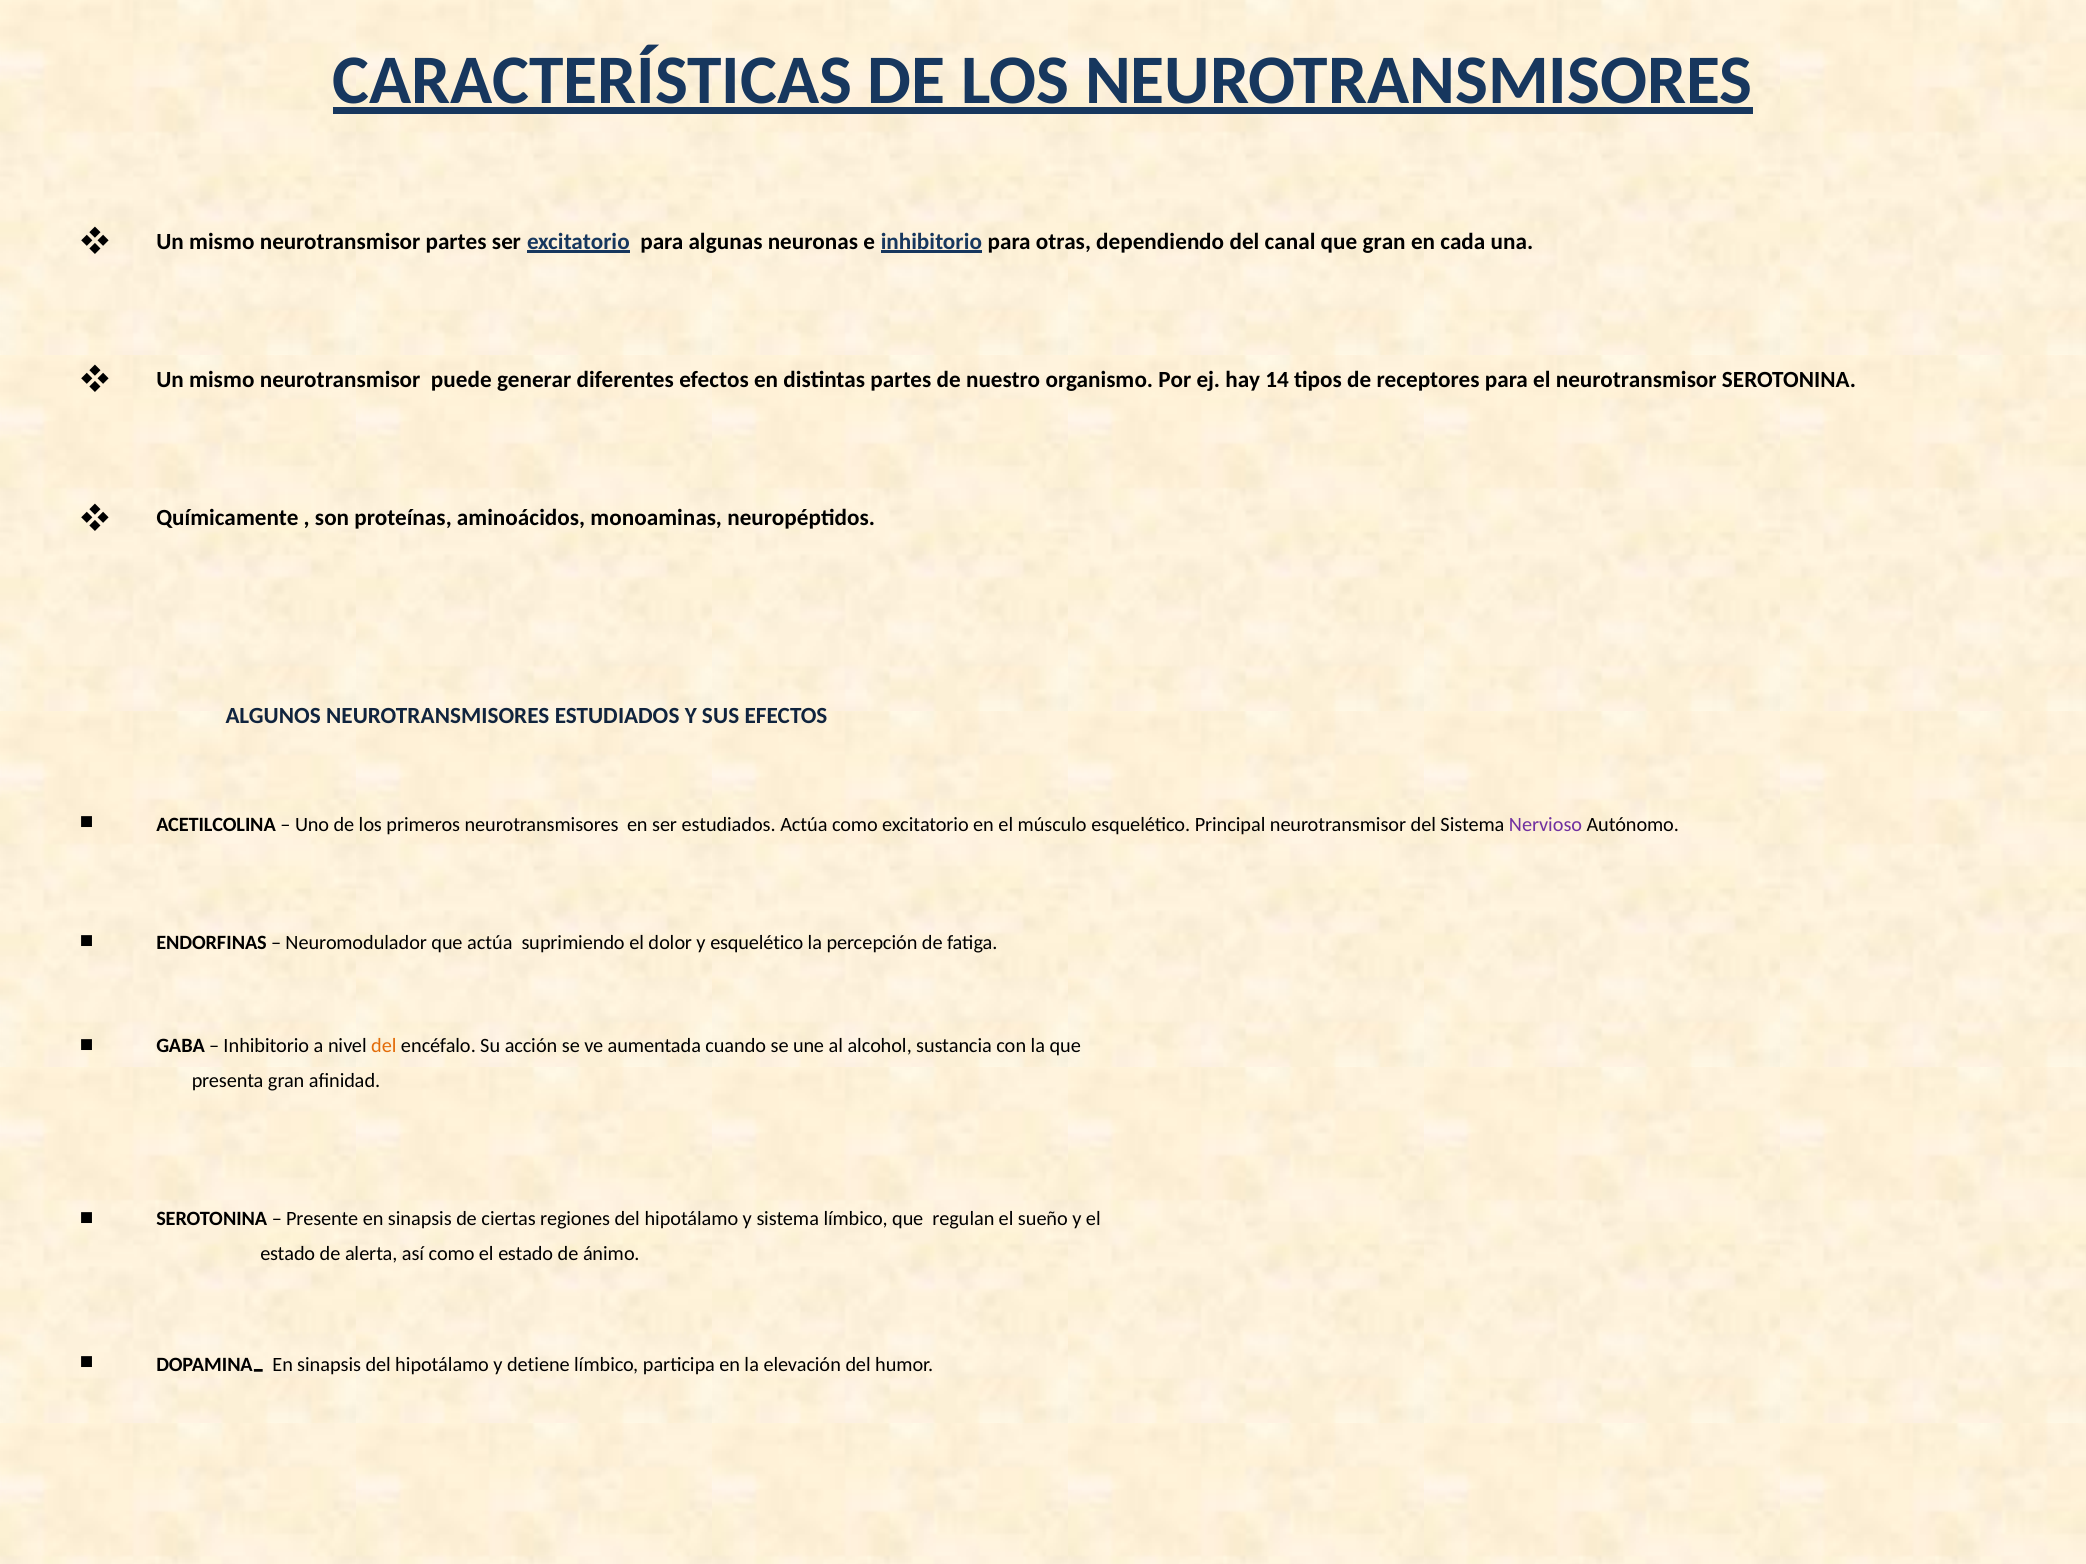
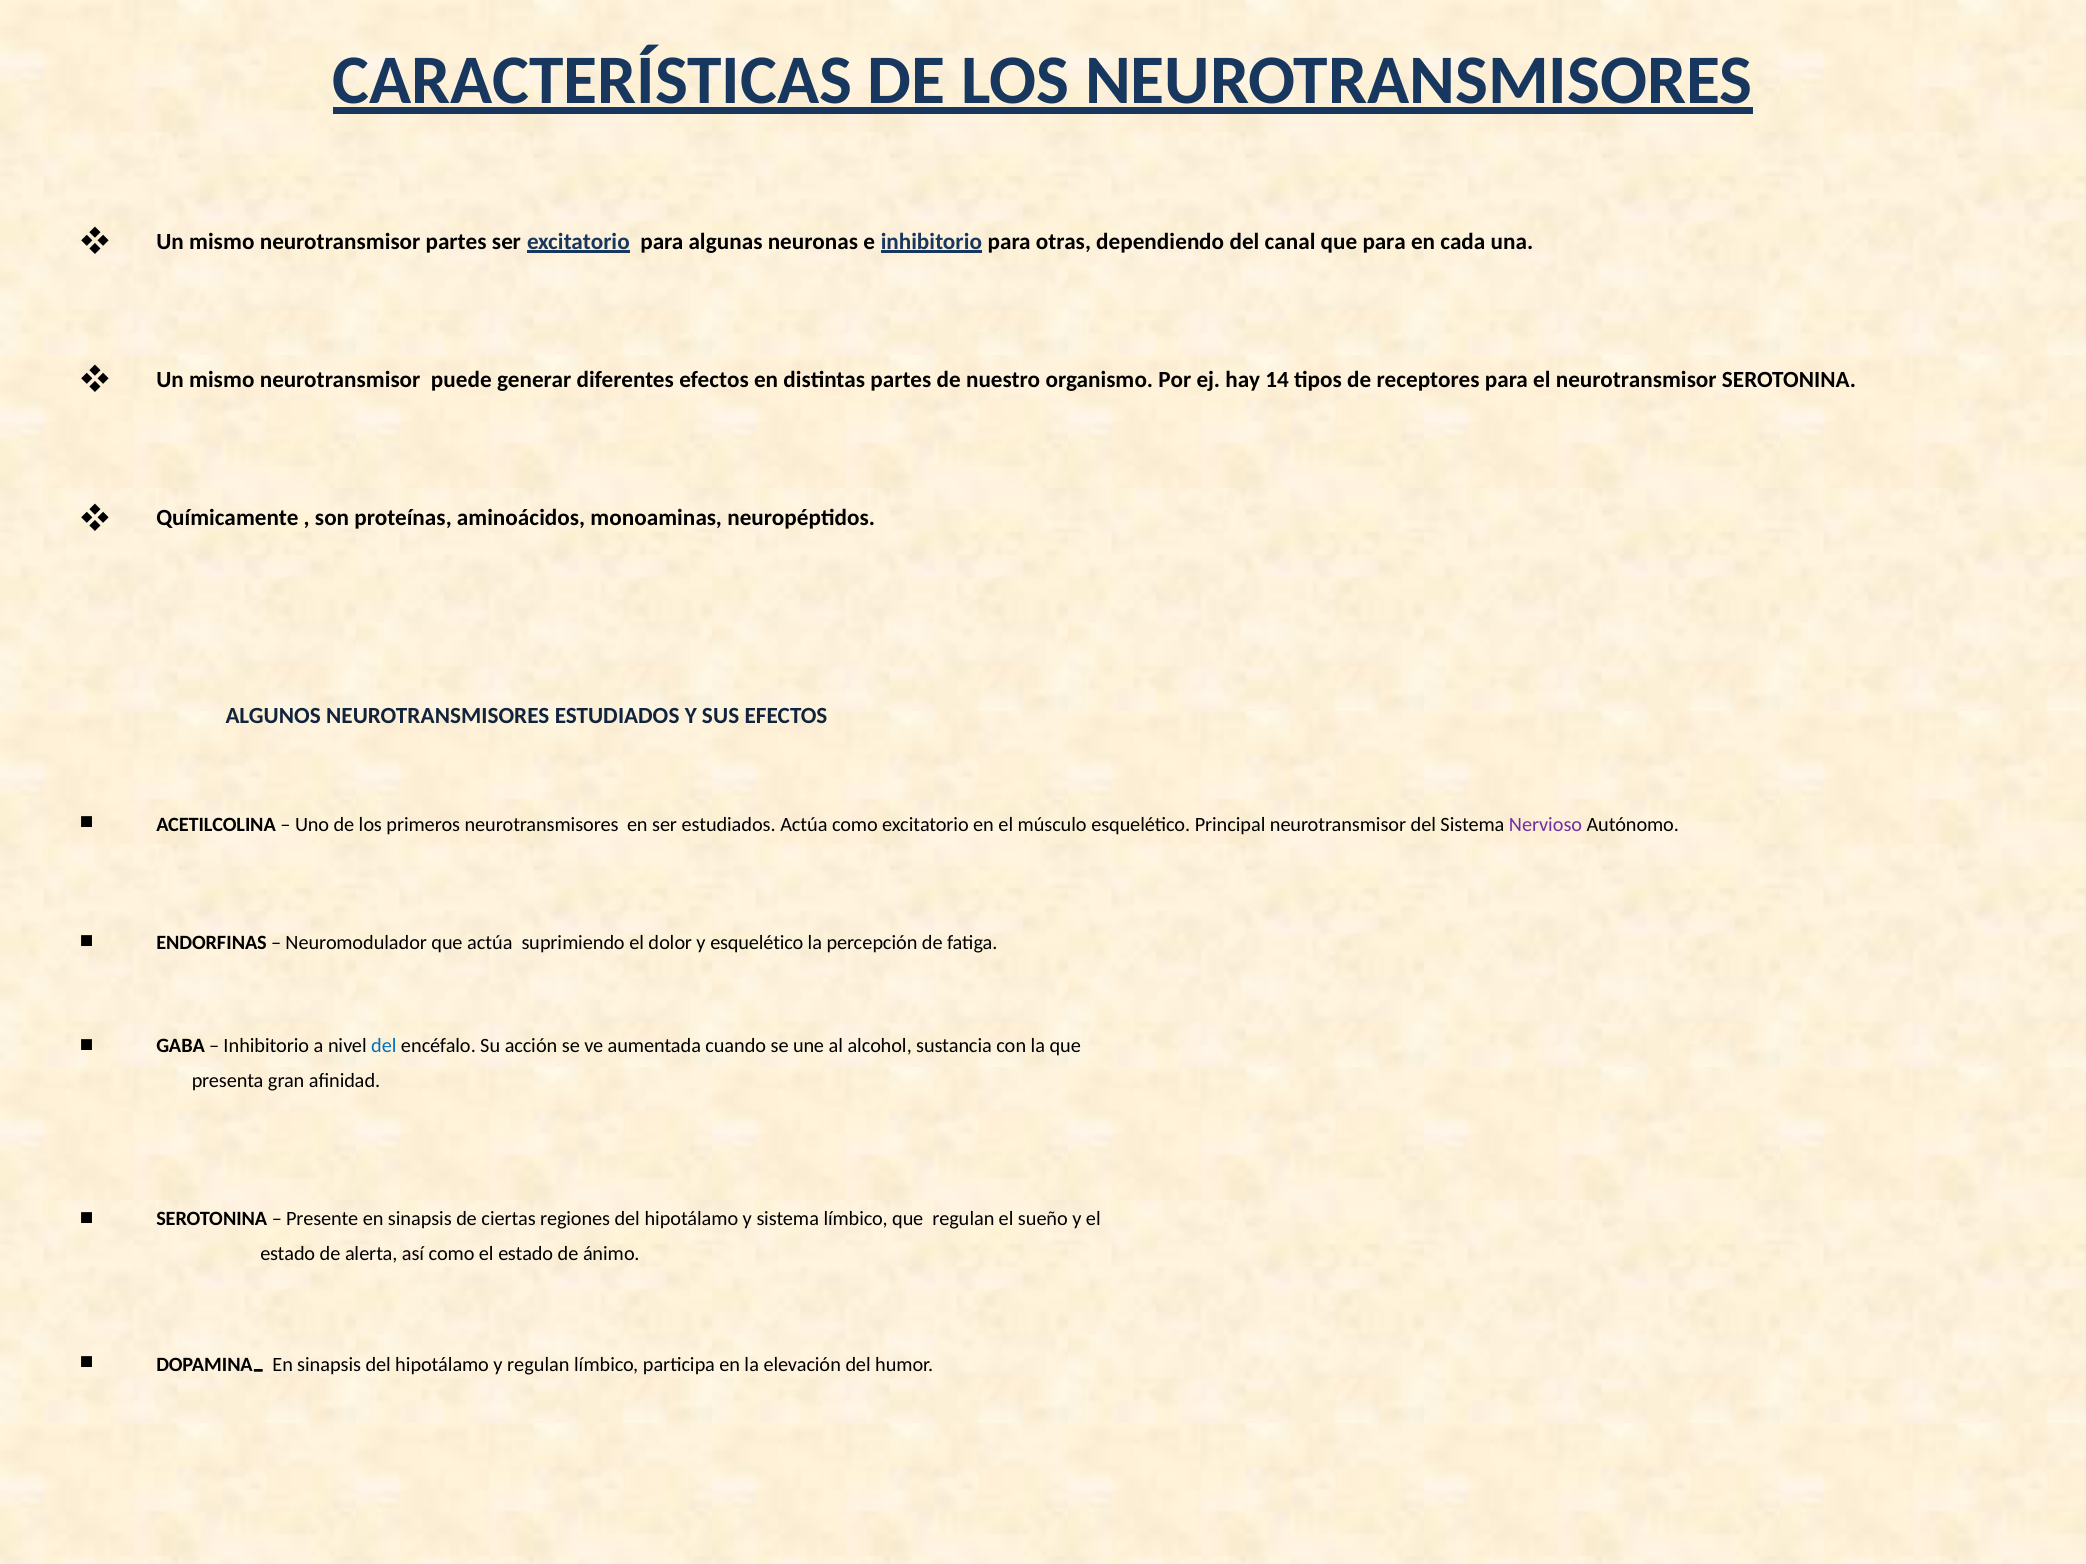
que gran: gran -> para (1384, 241)
del colour: orange -> blue (384, 1046)
y detiene: detiene -> regulan (538, 1365)
